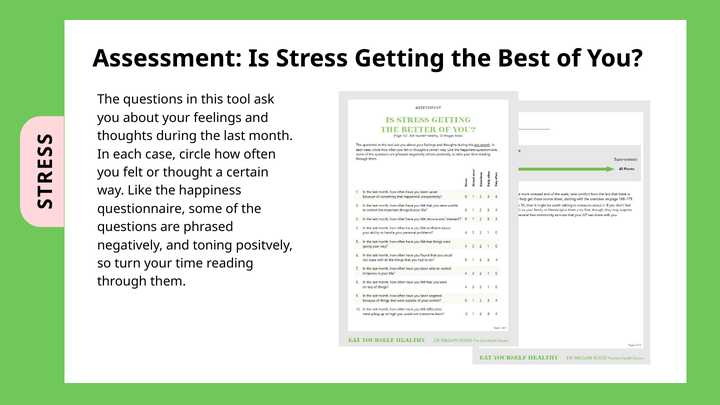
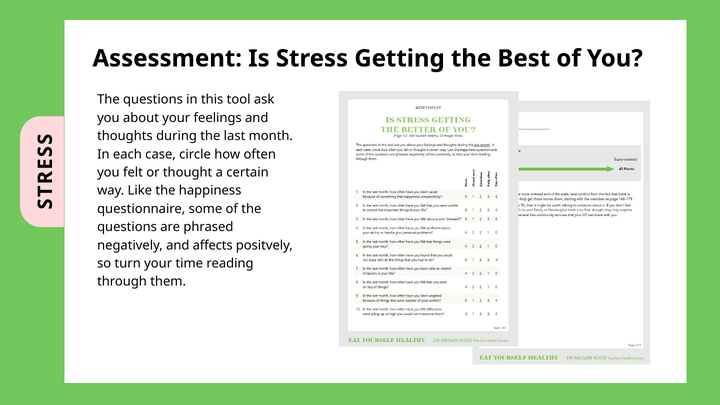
toning: toning -> affects (213, 245)
